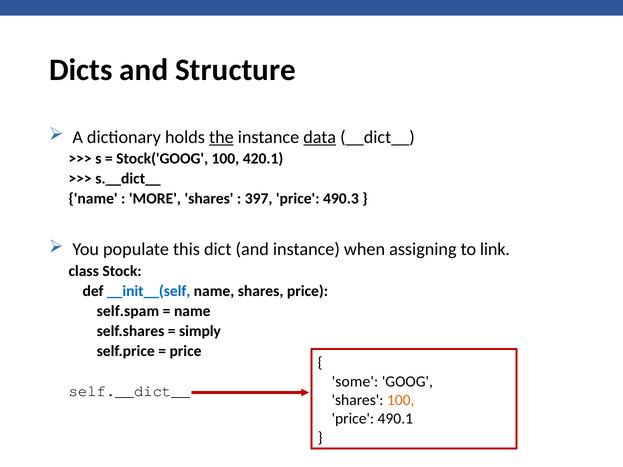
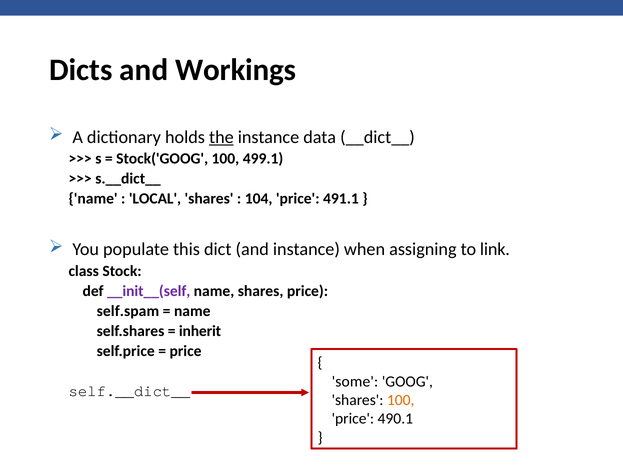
Structure: Structure -> Workings (236, 70)
data underline: present -> none (320, 137)
420.1: 420.1 -> 499.1 (263, 159)
MORE: MORE -> LOCAL (155, 199)
397: 397 -> 104 (259, 199)
490.3: 490.3 -> 491.1 (341, 199)
__init__(self colour: blue -> purple (149, 291)
simply: simply -> inherit (200, 331)
